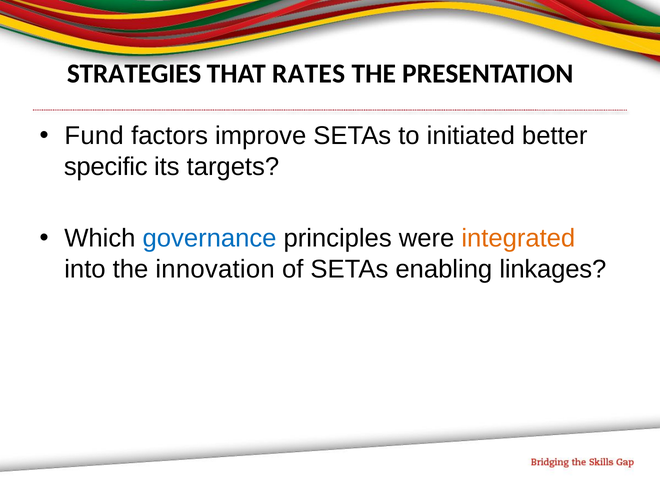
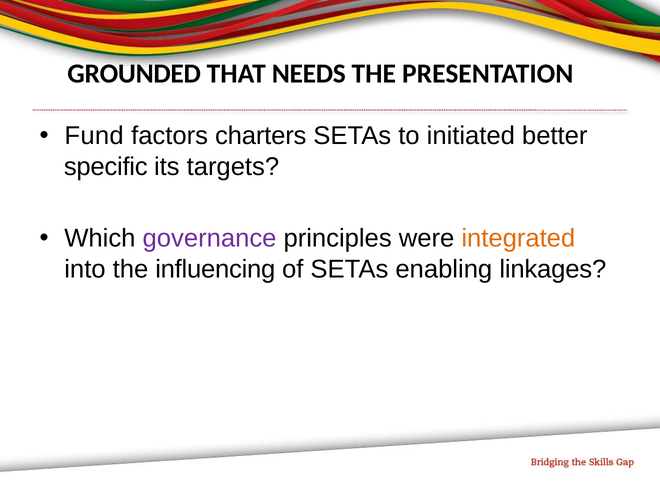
STRATEGIES: STRATEGIES -> GROUNDED (134, 74)
RATES: RATES -> NEEDS (309, 74)
improve: improve -> charters (261, 136)
governance colour: blue -> purple (210, 238)
innovation: innovation -> influencing (215, 269)
